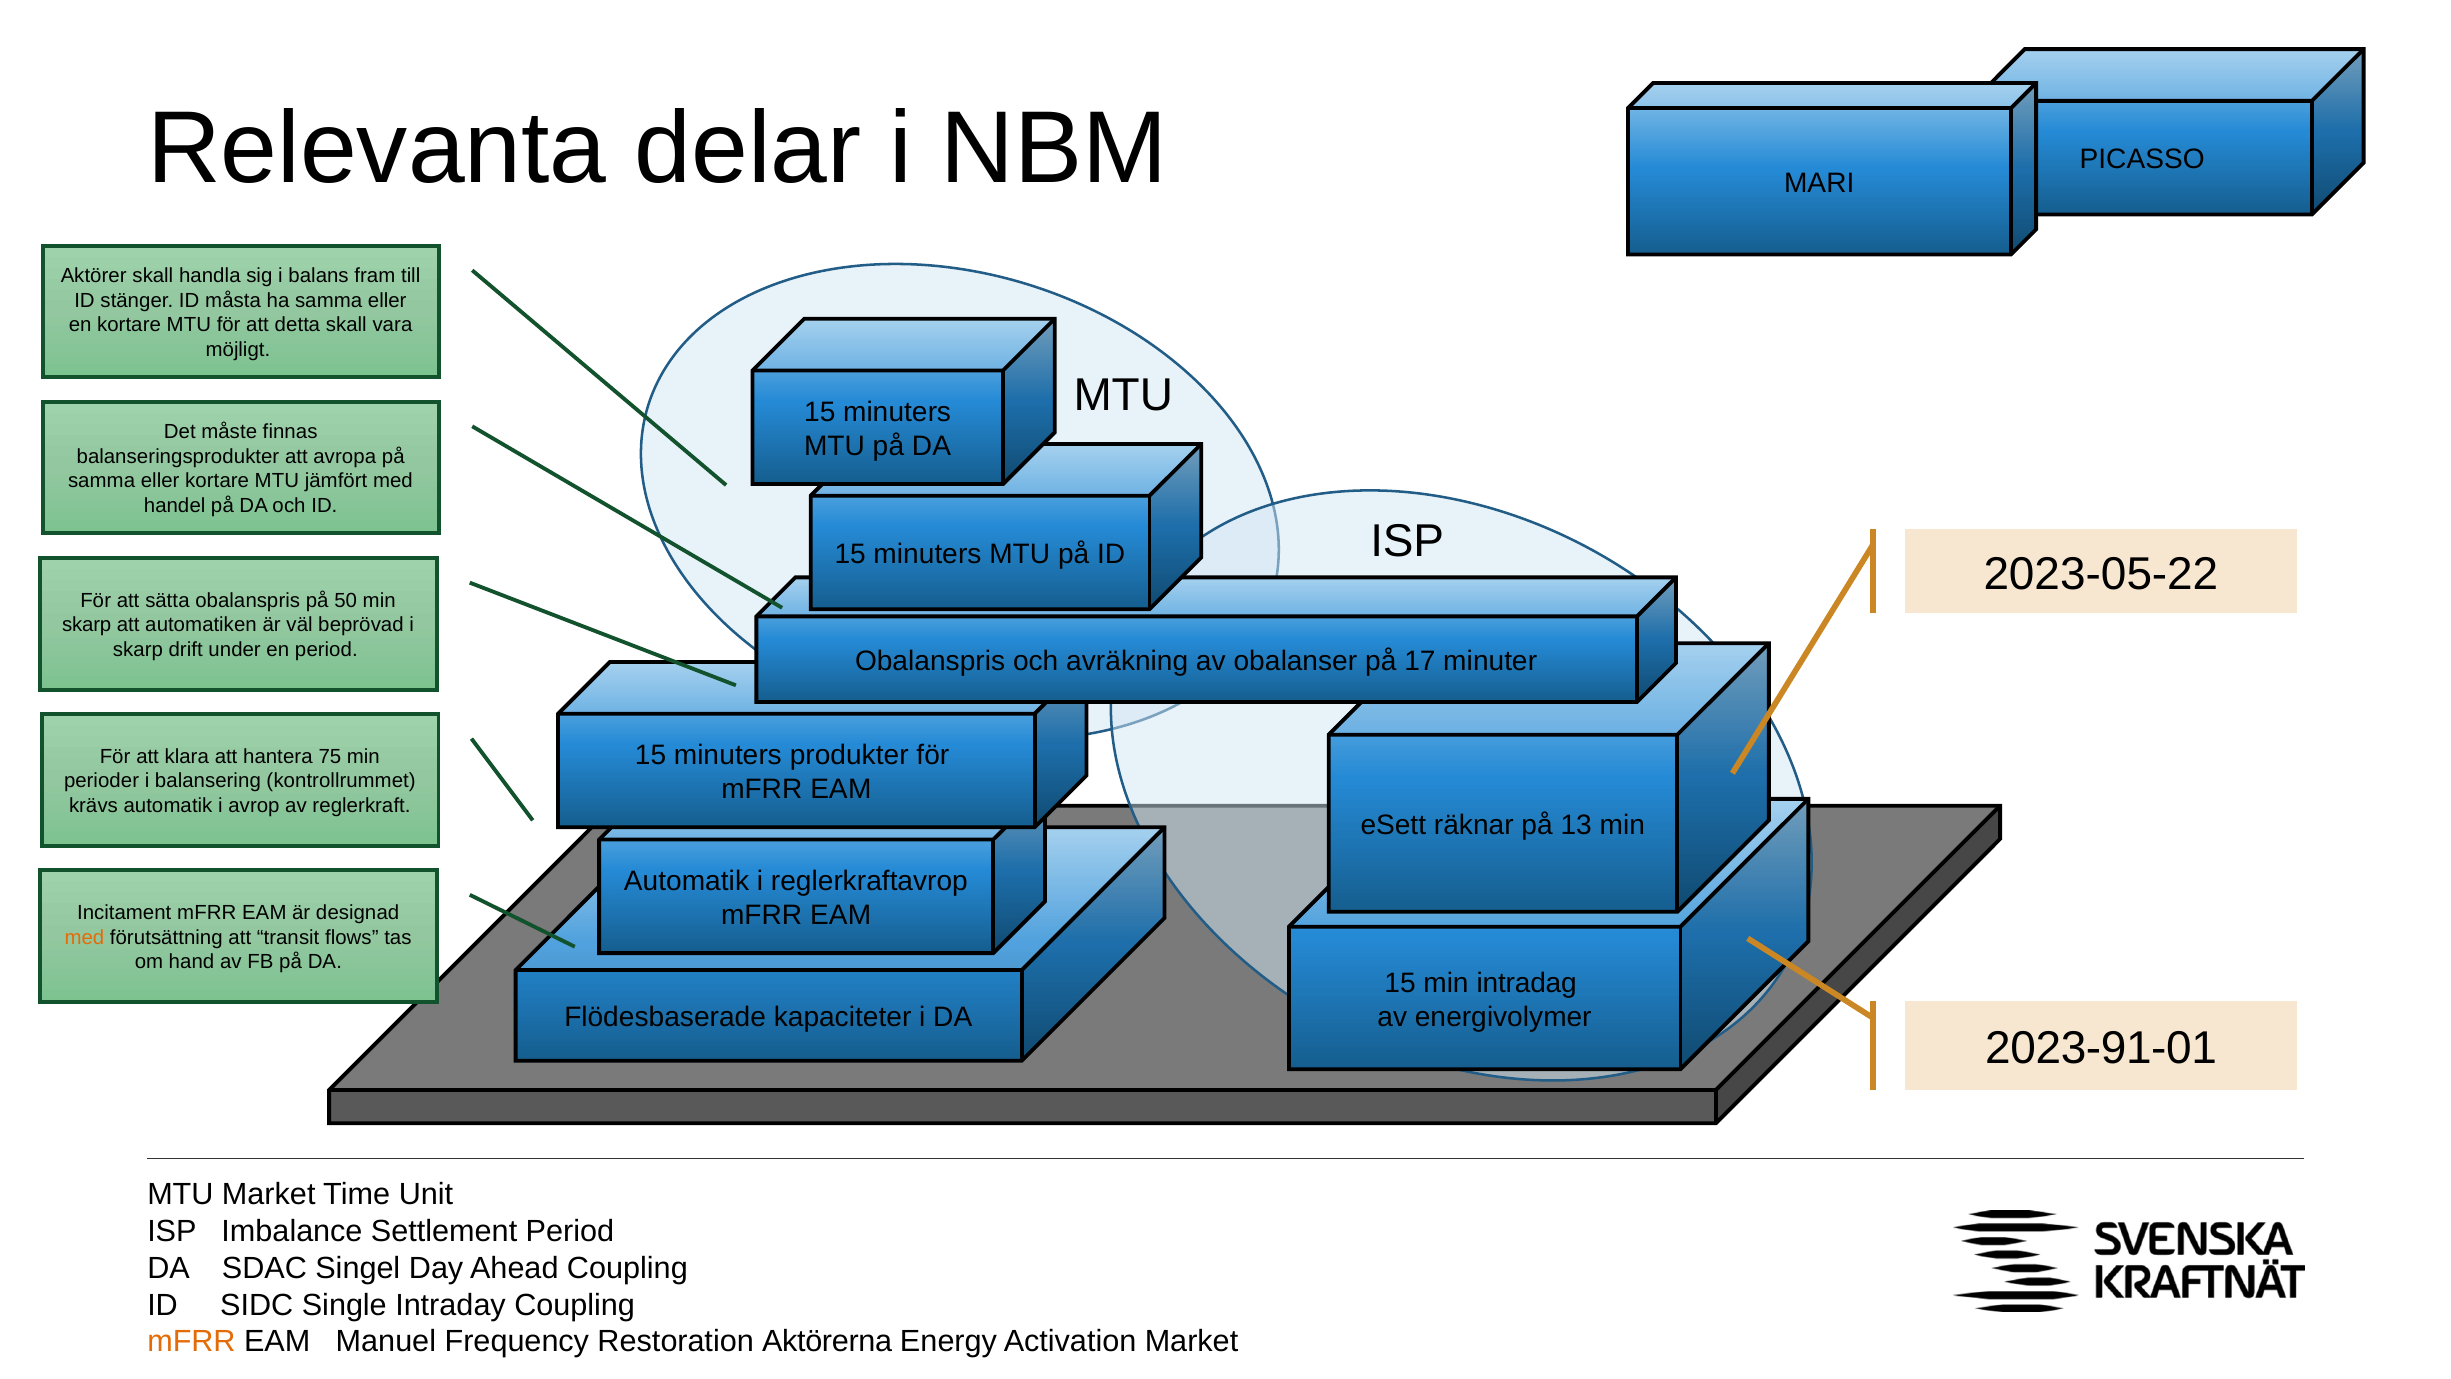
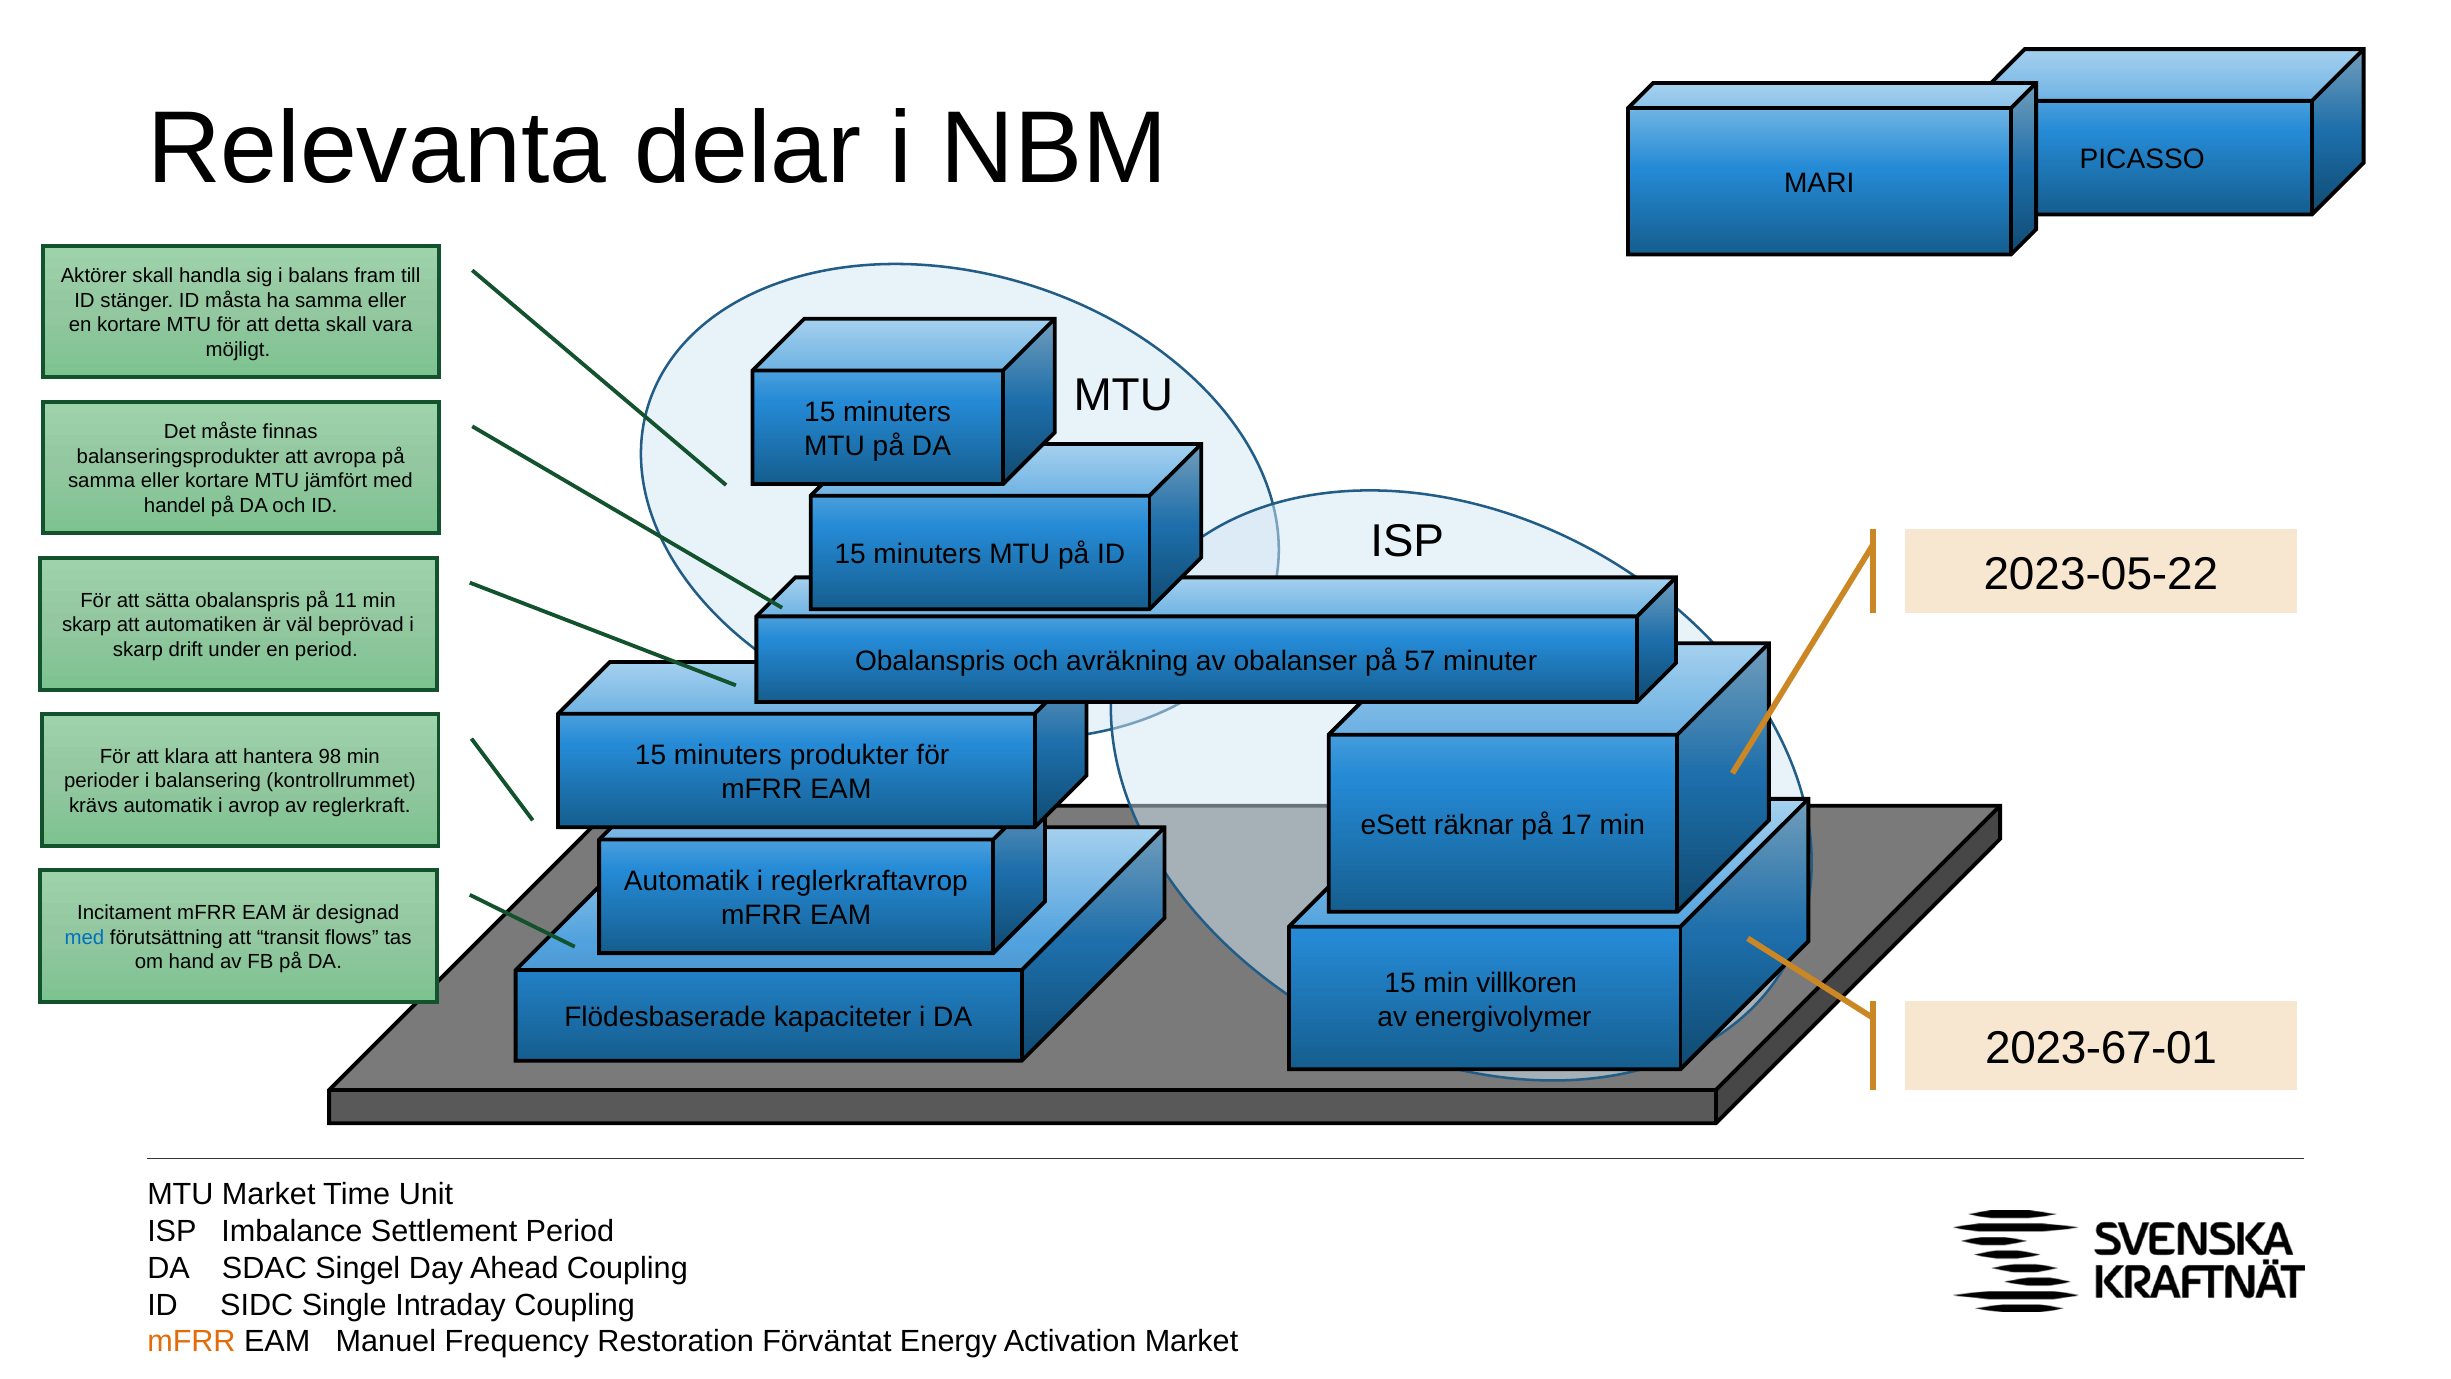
50: 50 -> 11 (346, 601)
17: 17 -> 57 (1420, 661)
75: 75 -> 98 (330, 757)
13: 13 -> 17 (1576, 825)
med colour: orange -> blue (84, 937)
intradag: intradag -> villkoren (1527, 983)
2023-91-01: 2023-91-01 -> 2023-67-01 (2101, 1048)
Aktörerna: Aktörerna -> Förväntat (827, 1341)
